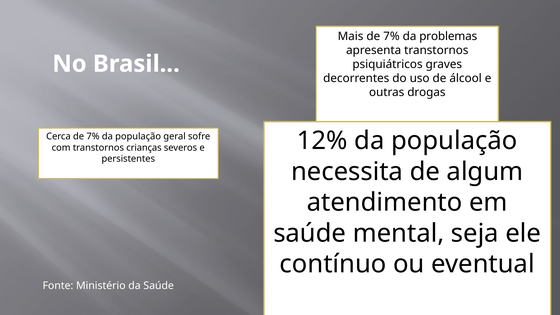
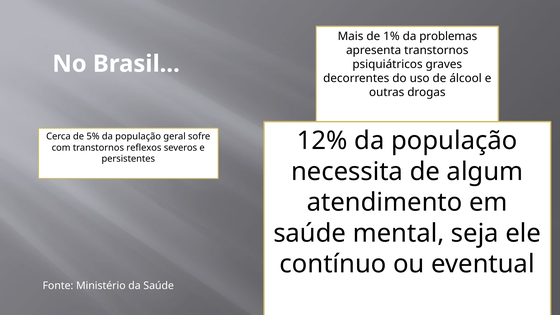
Mais de 7%: 7% -> 1% (391, 36)
Cerca de 7%: 7% -> 5% (93, 136)
crianças: crianças -> reflexos (144, 148)
